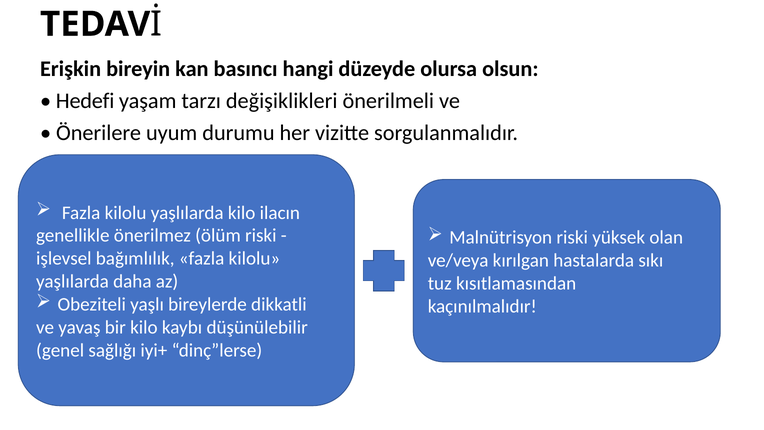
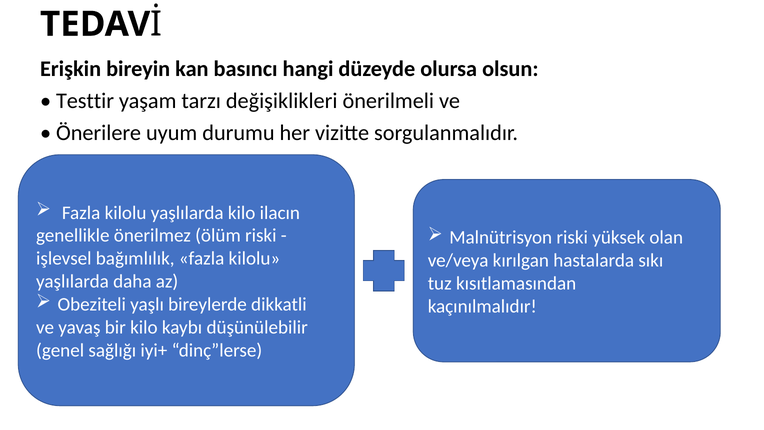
Hedefi: Hedefi -> Testtir (85, 101)
